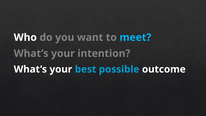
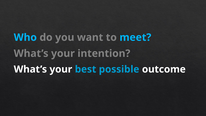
Who colour: white -> light blue (25, 37)
